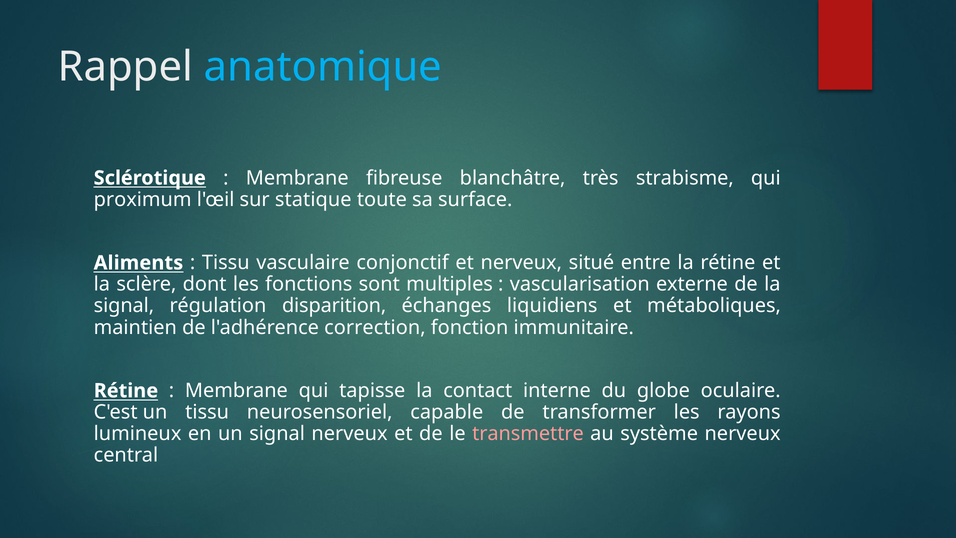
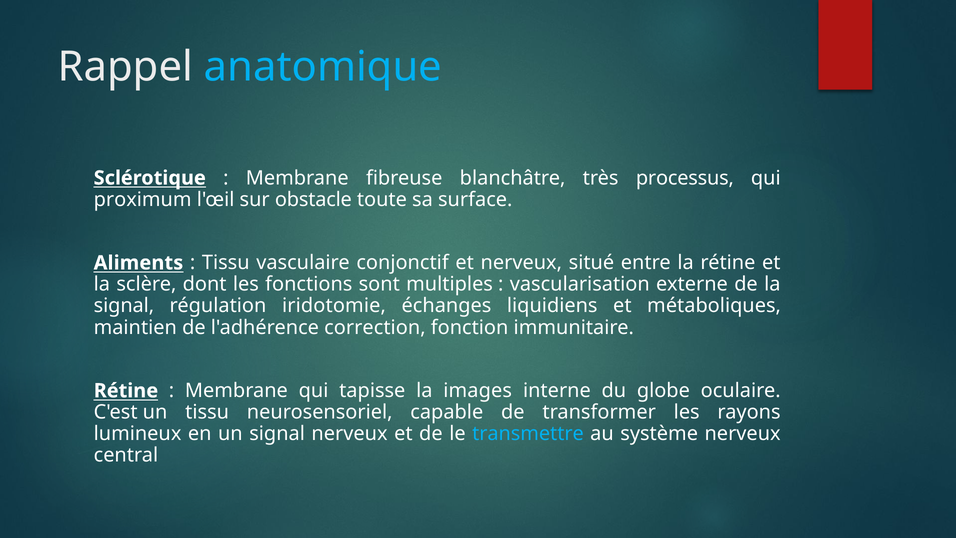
strabisme: strabisme -> processus (685, 178)
statique: statique -> obstacle (313, 199)
disparition: disparition -> iridotomie (334, 306)
contact: contact -> images (478, 391)
transmettre colour: pink -> light blue (528, 434)
